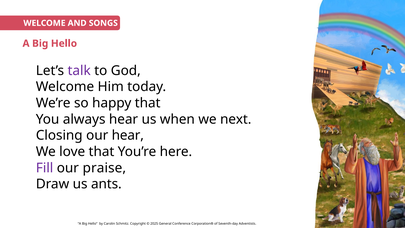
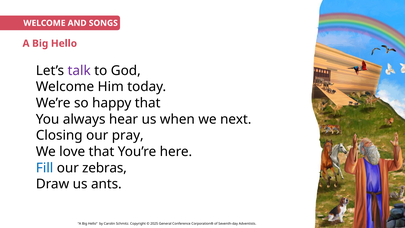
our hear: hear -> pray (128, 135)
Fill colour: purple -> blue (45, 168)
praise: praise -> zebras (105, 168)
